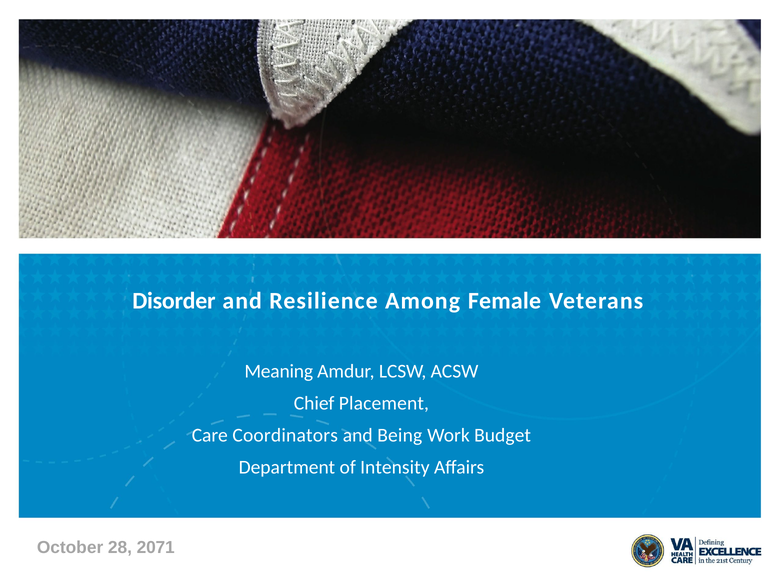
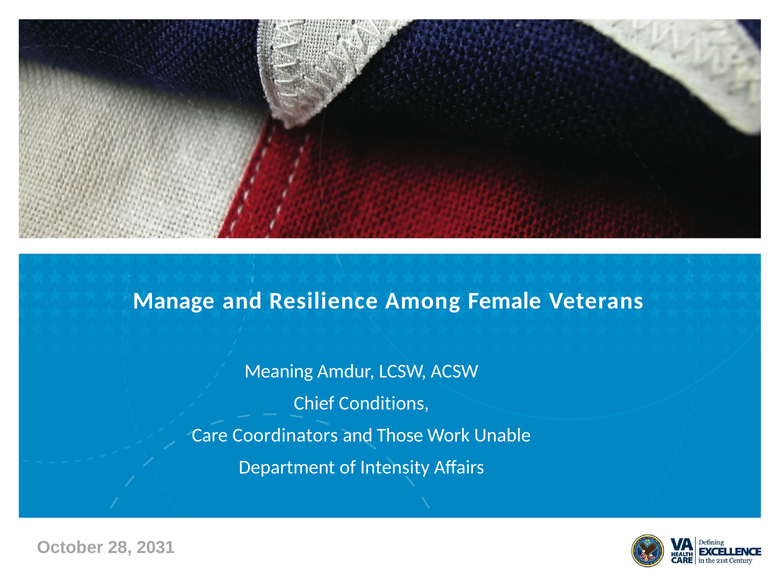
Disorder: Disorder -> Manage (174, 301)
Placement: Placement -> Conditions (384, 403)
Being: Being -> Those (400, 435)
Budget: Budget -> Unable (503, 435)
2071: 2071 -> 2031 (156, 547)
